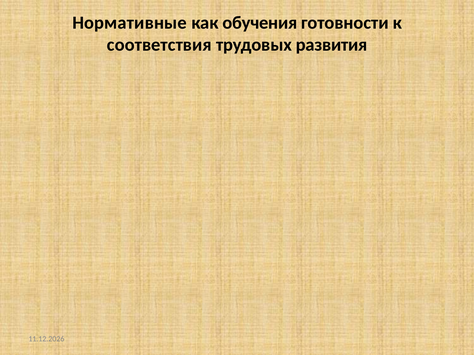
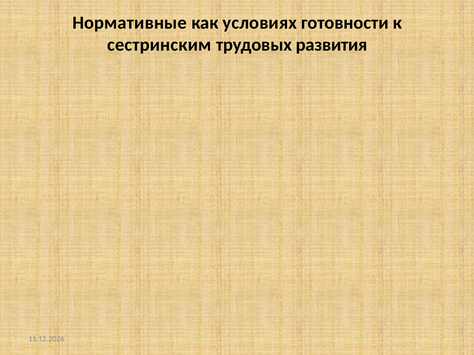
обучения: обучения -> условиях (260, 23)
соответствия: соответствия -> сестринским (159, 45)
